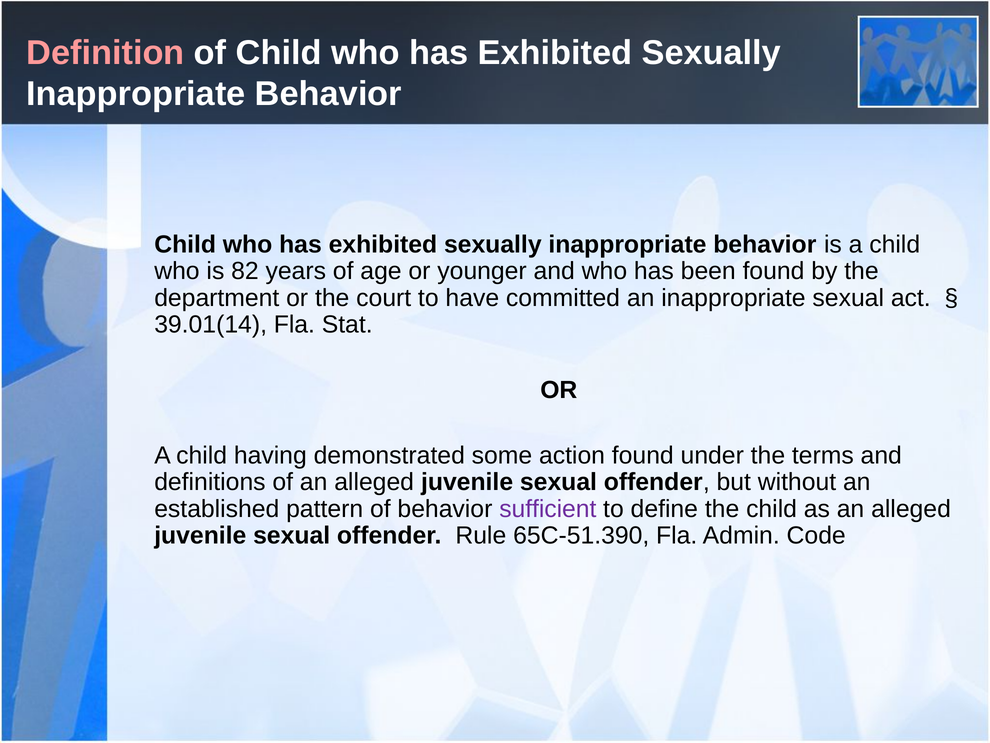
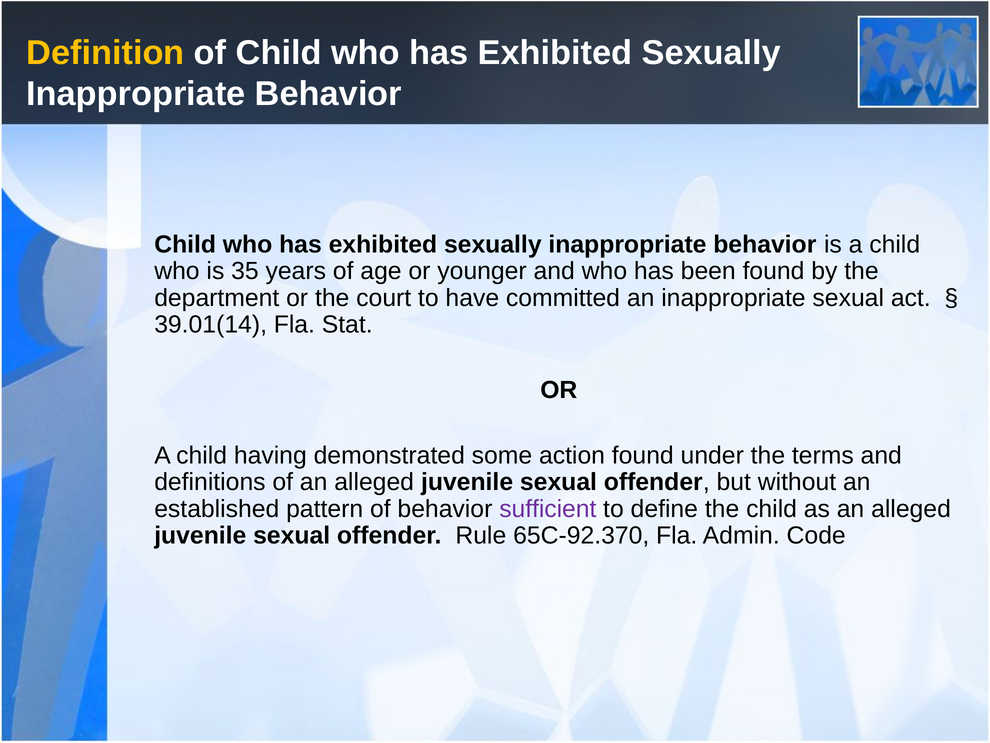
Definition colour: pink -> yellow (105, 53)
82: 82 -> 35 (245, 271)
65C-51.390: 65C-51.390 -> 65C-92.370 (581, 535)
